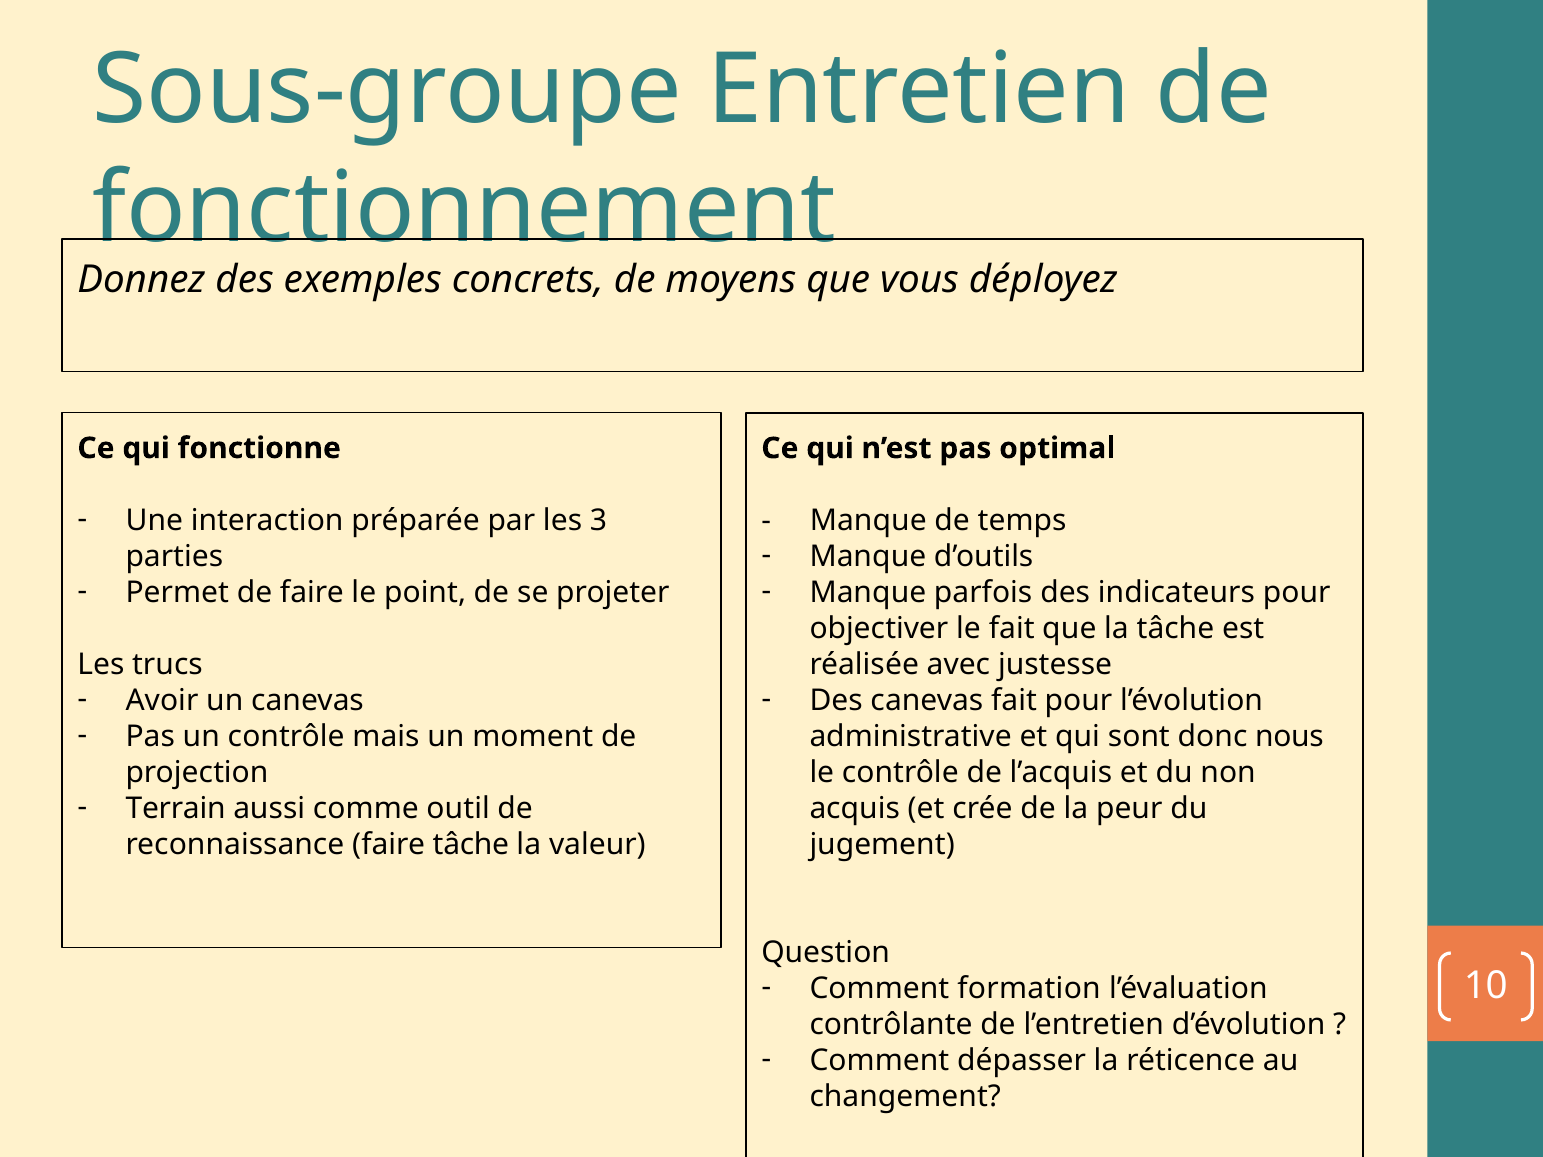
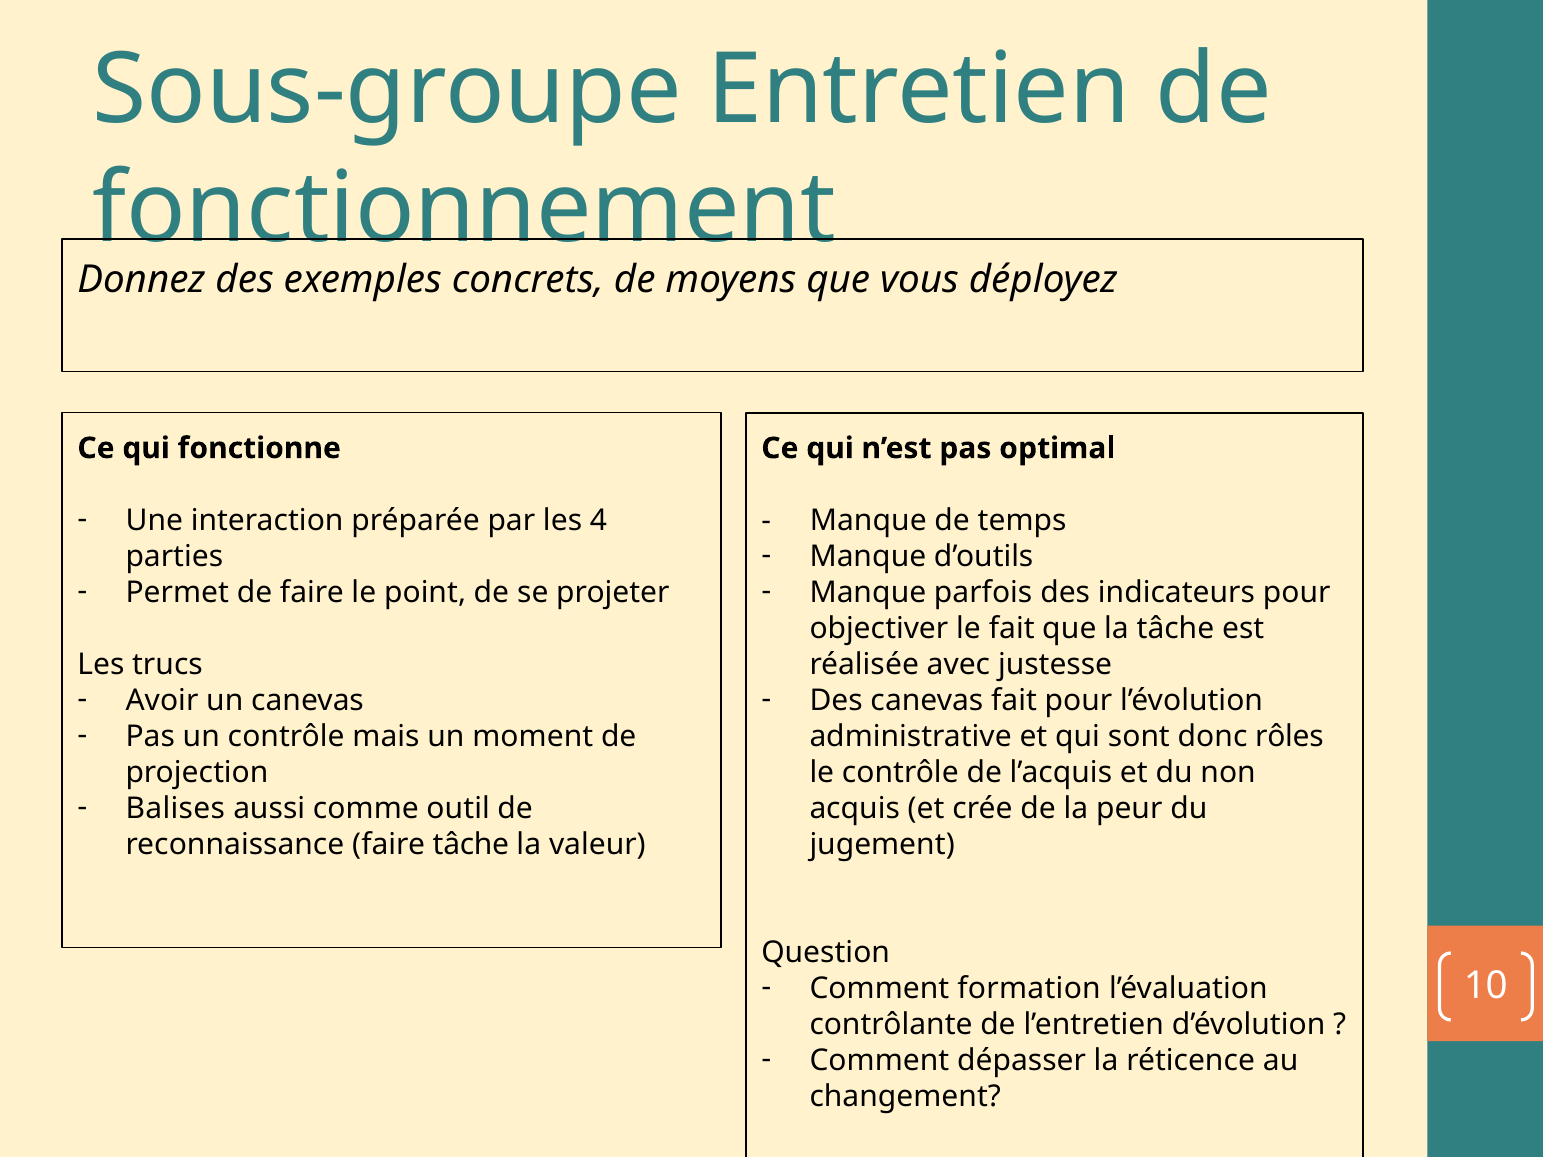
3: 3 -> 4 (599, 520)
nous: nous -> rôles (1289, 737)
Terrain: Terrain -> Balises (175, 809)
